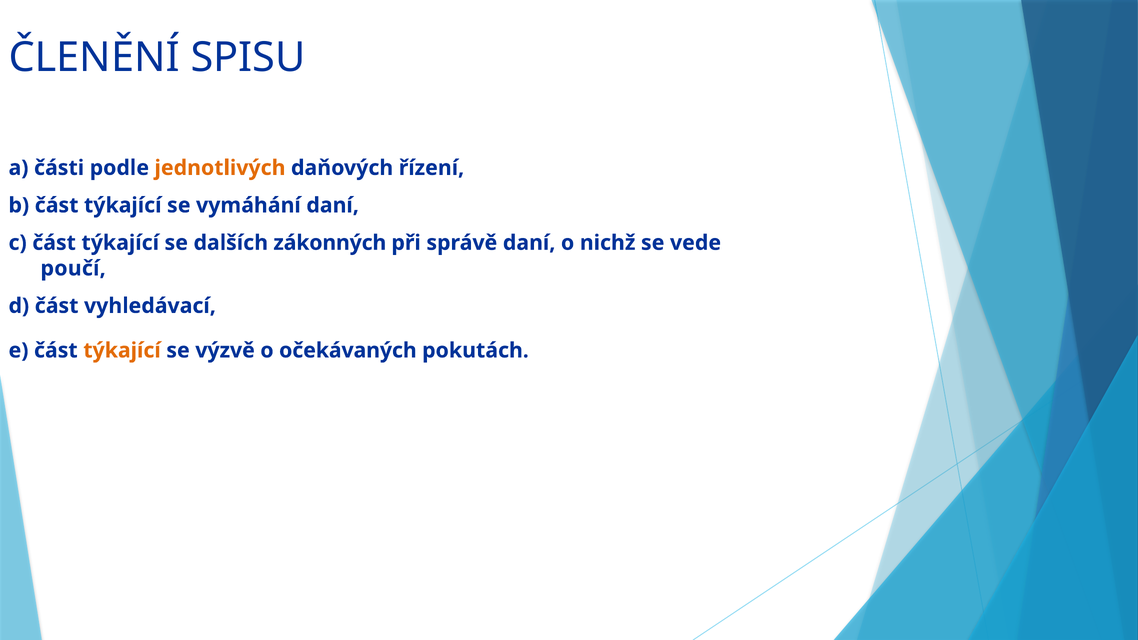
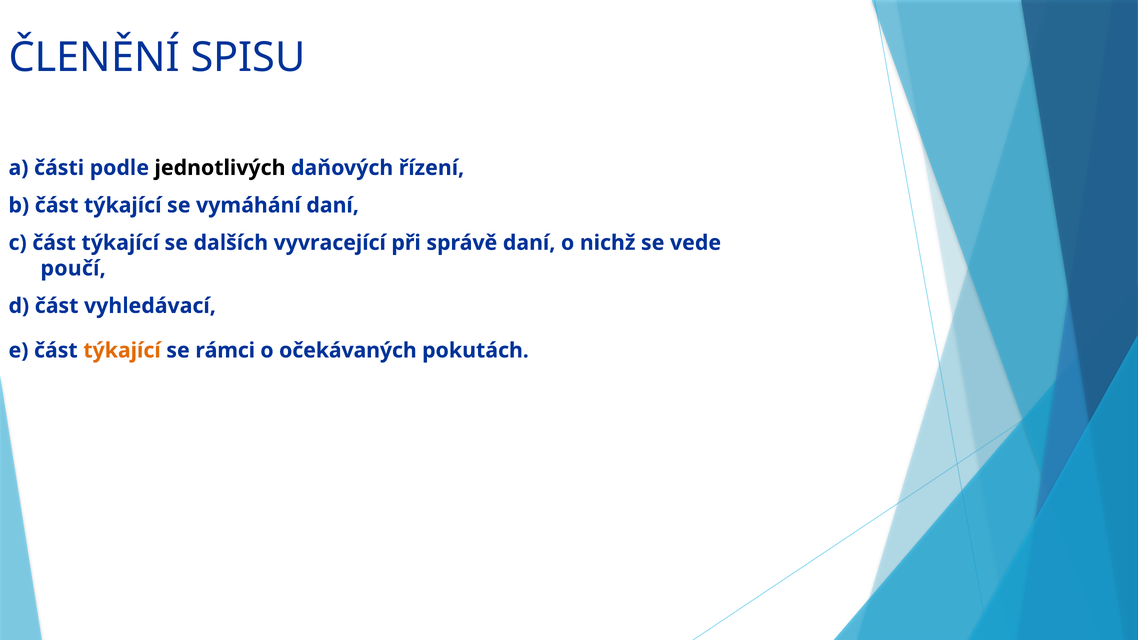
jednotlivých colour: orange -> black (220, 168)
zákonných: zákonných -> vyvracející (330, 243)
výzvě: výzvě -> rámci (225, 351)
